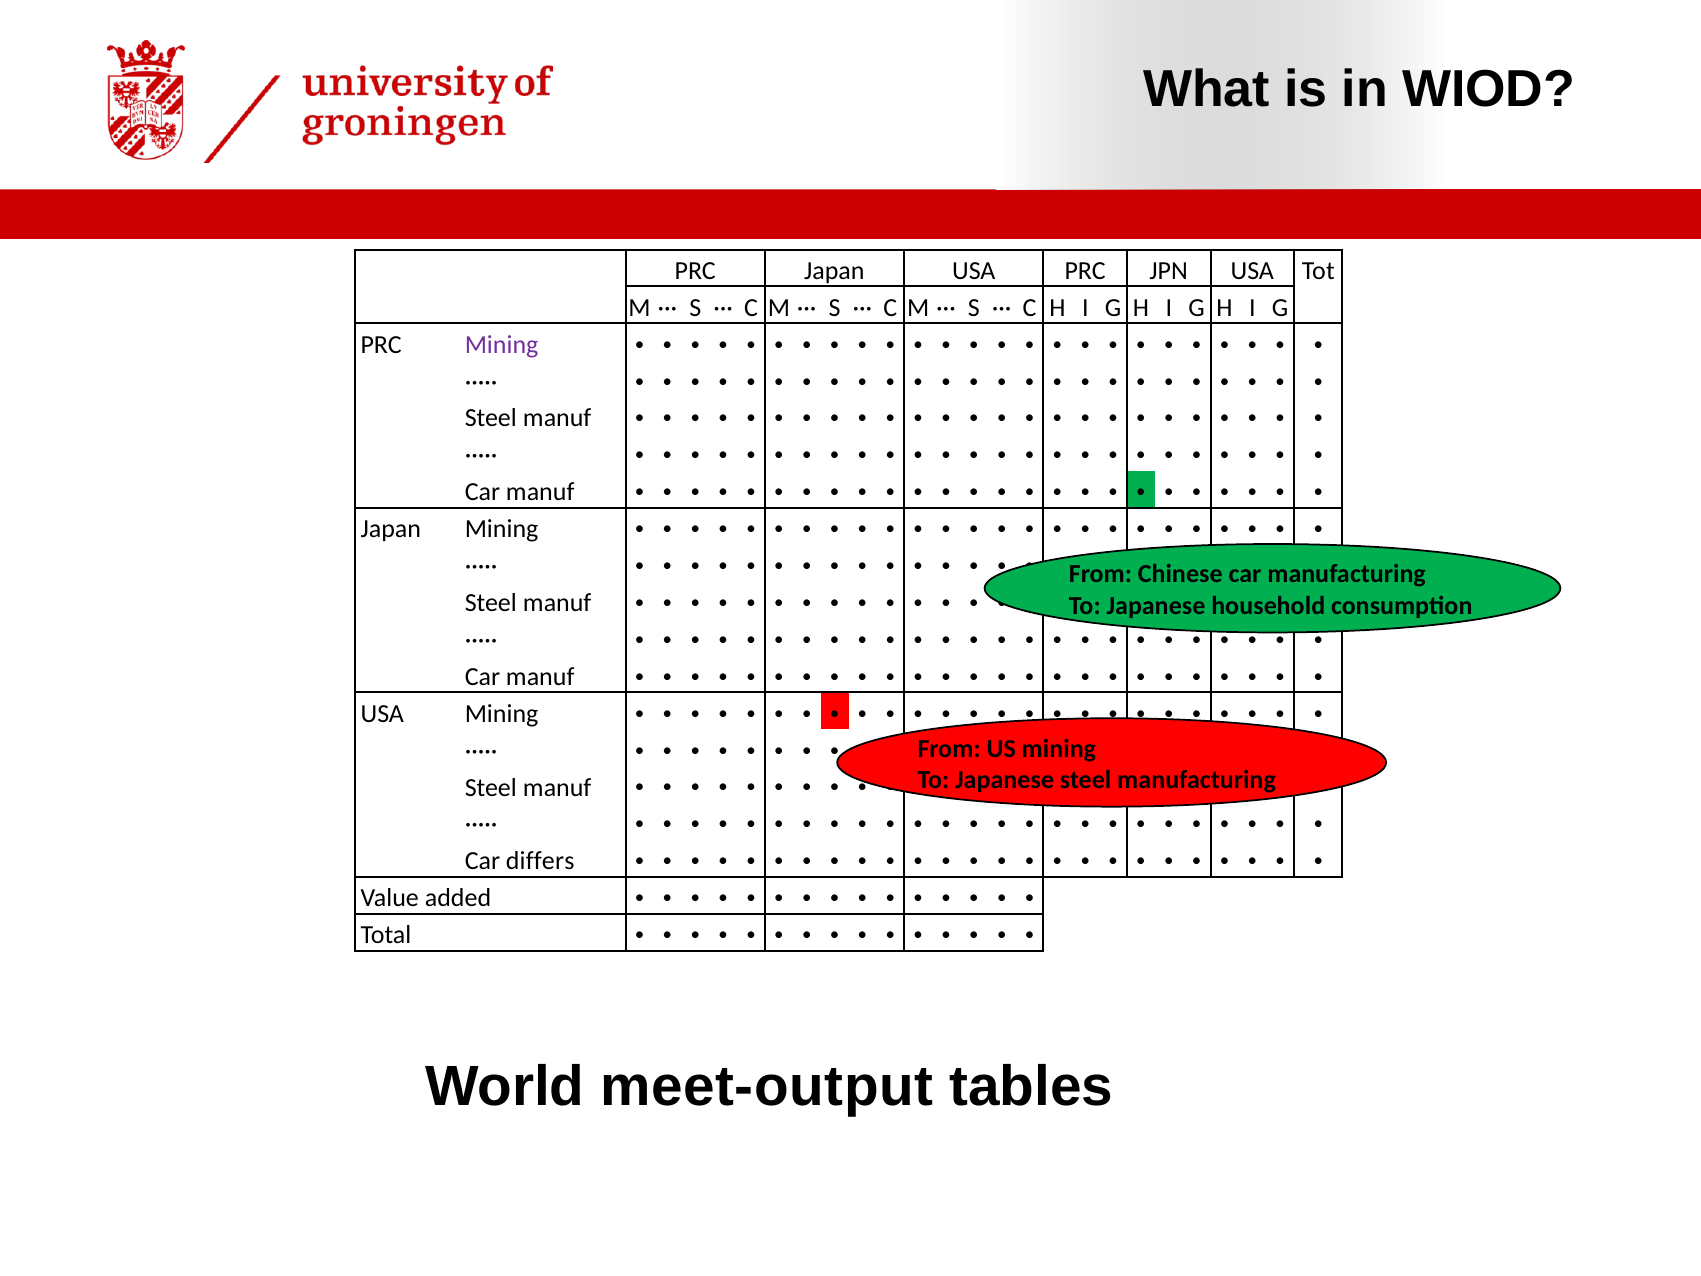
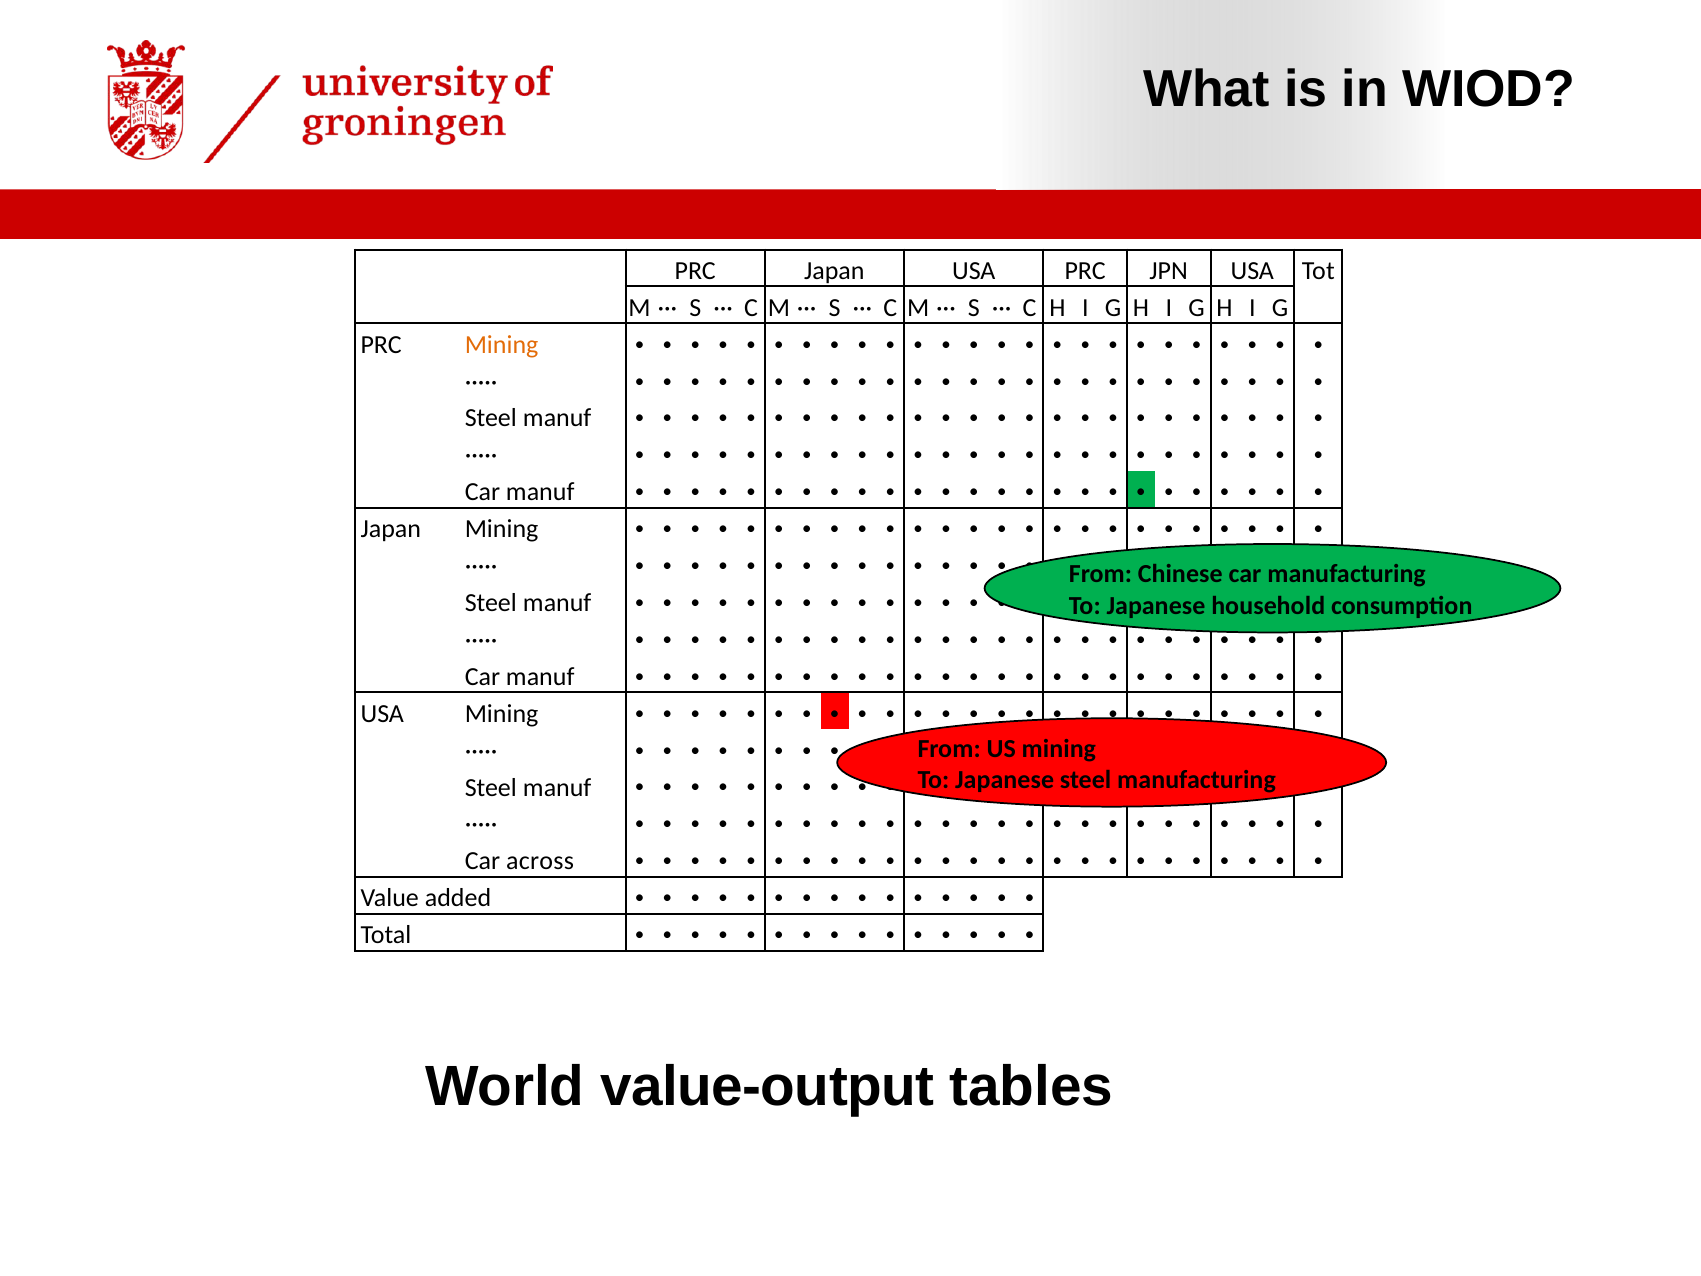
Mining colour: purple -> orange (502, 344)
differs: differs -> across (540, 861)
meet-output: meet-output -> value-output (767, 1086)
